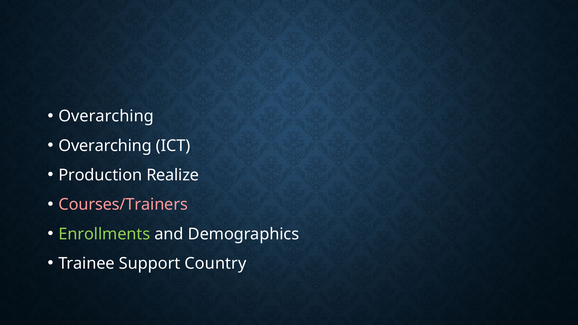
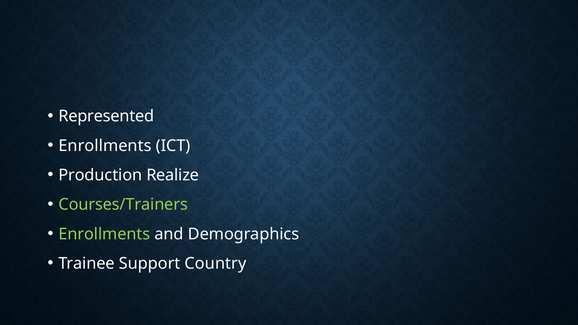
Overarching: Overarching -> Represented (106, 116)
Overarching: Overarching -> Enrollments (105, 146)
Courses/Trainers colour: pink -> light green (123, 205)
